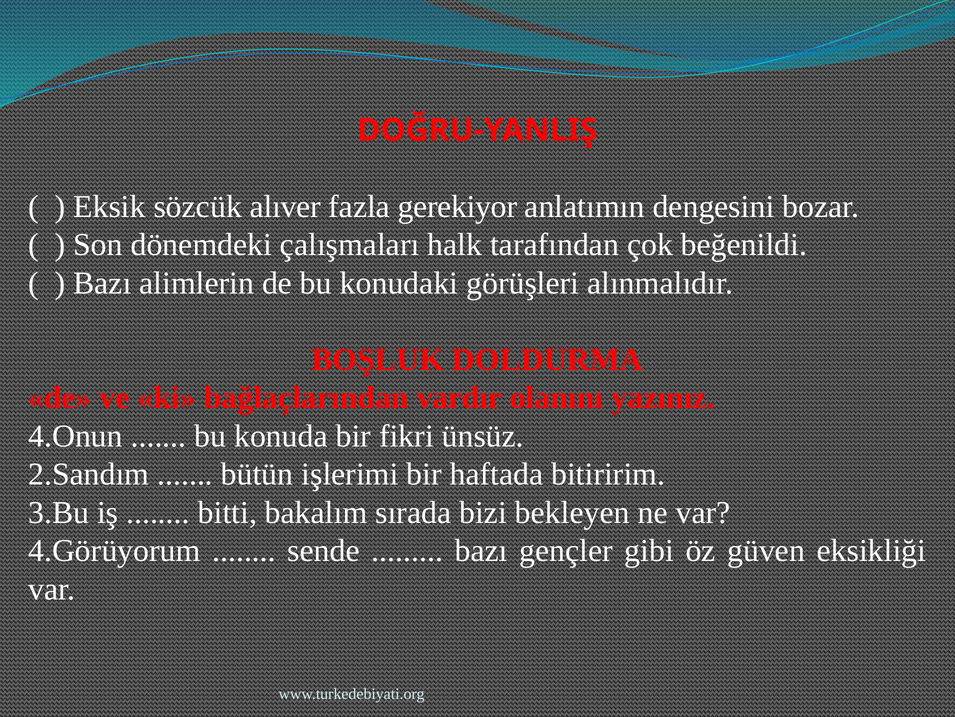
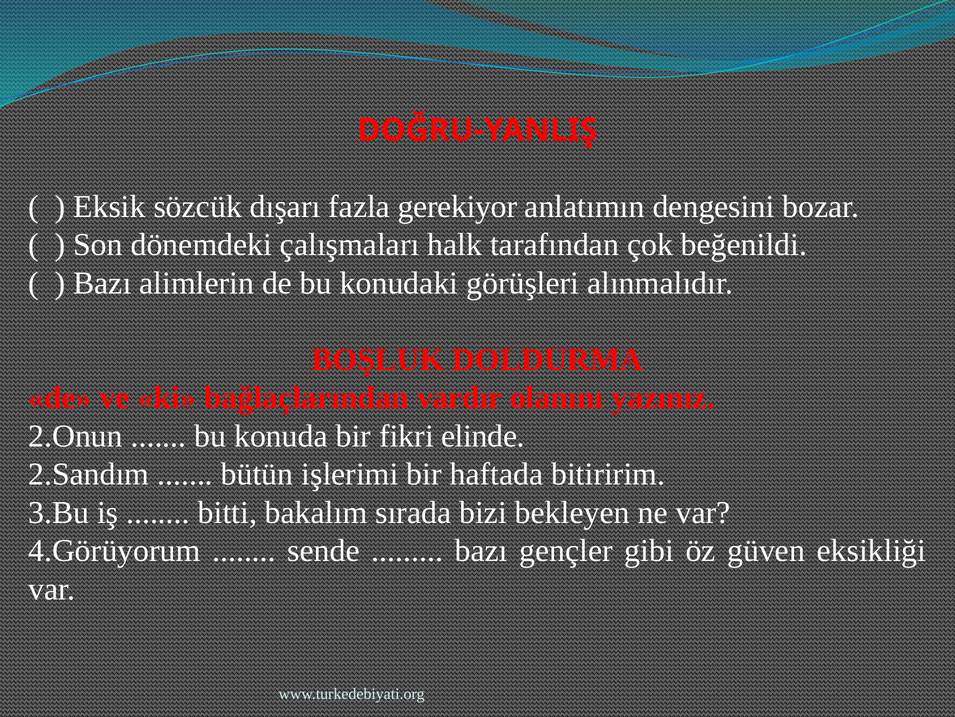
alıver: alıver -> dışarı (285, 206)
4.Onun: 4.Onun -> 2.Onun (75, 436)
ünsüz: ünsüz -> elinde (483, 436)
